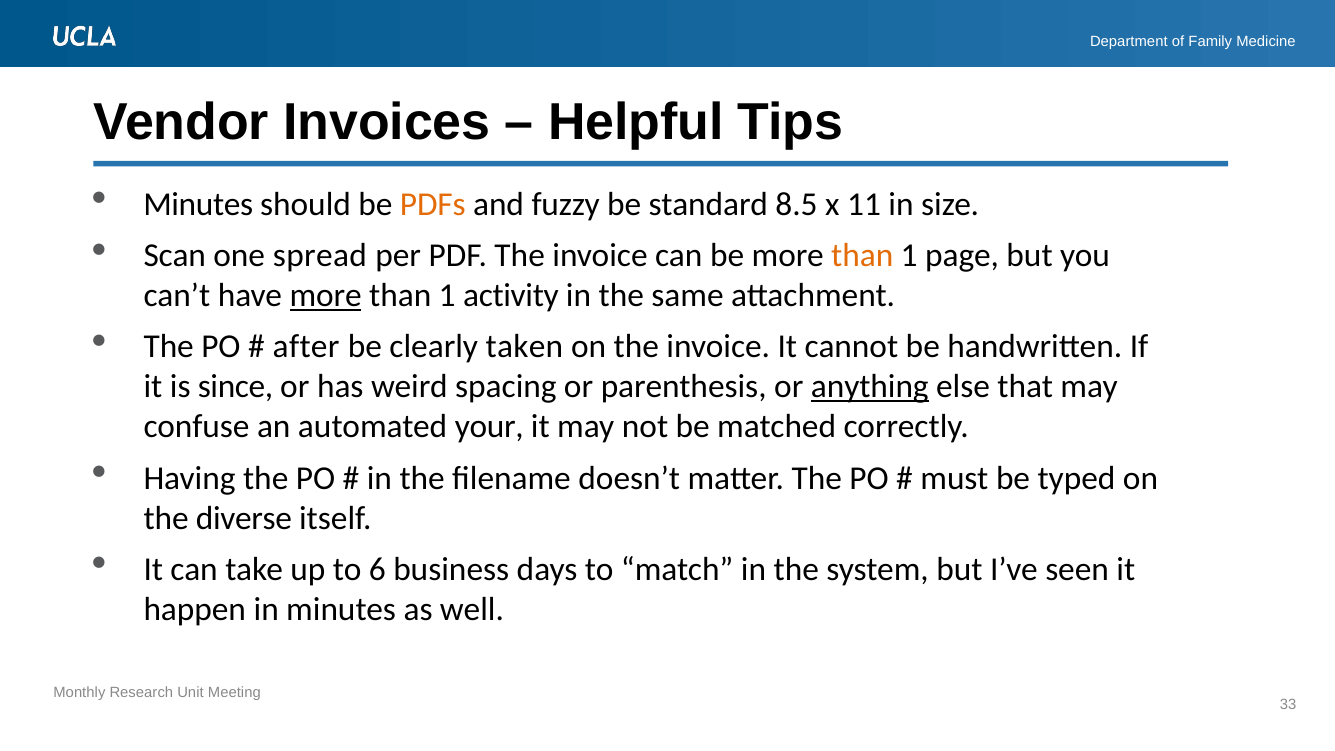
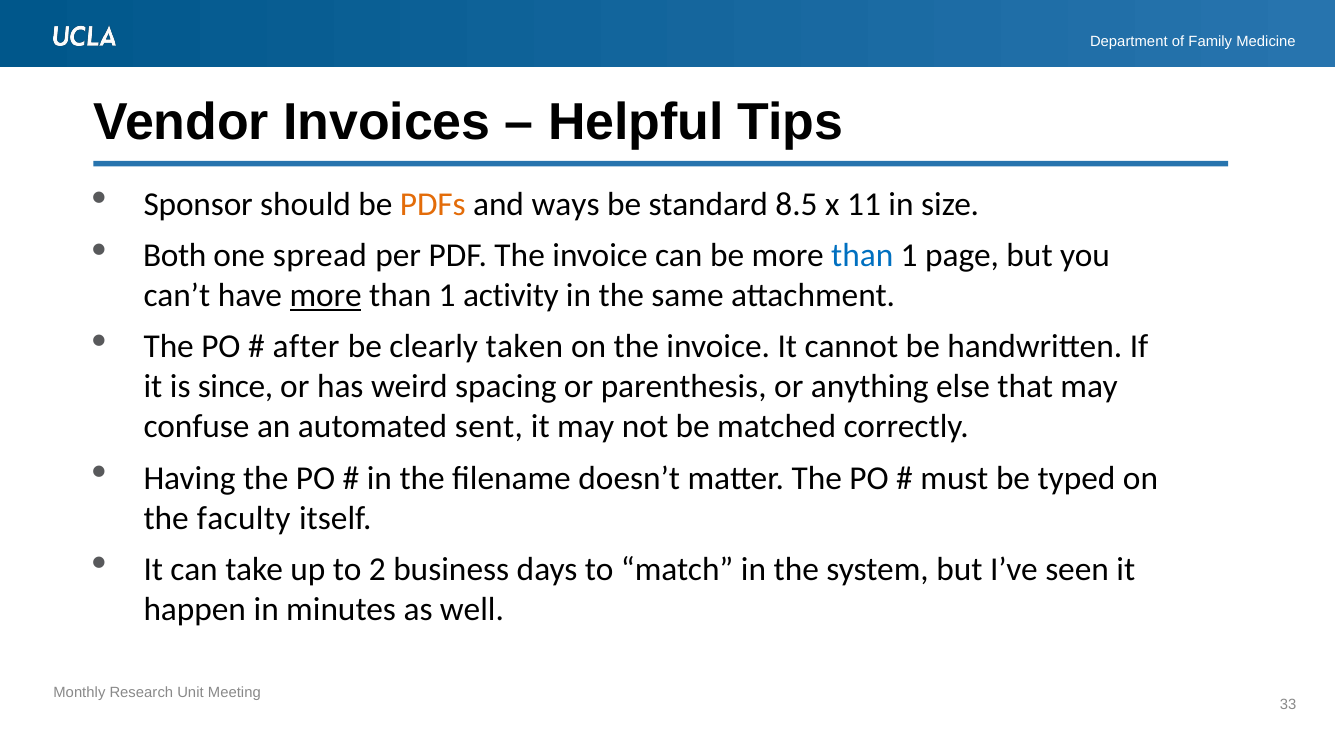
Minutes: Minutes -> Sponsor (198, 204)
fuzzy: fuzzy -> ways (566, 204)
Scan: Scan -> Both (175, 256)
than colour: orange -> blue (862, 256)
anything underline: present -> none (870, 387)
your: your -> sent (489, 427)
diverse: diverse -> faculty (244, 518)
6: 6 -> 2 (377, 569)
